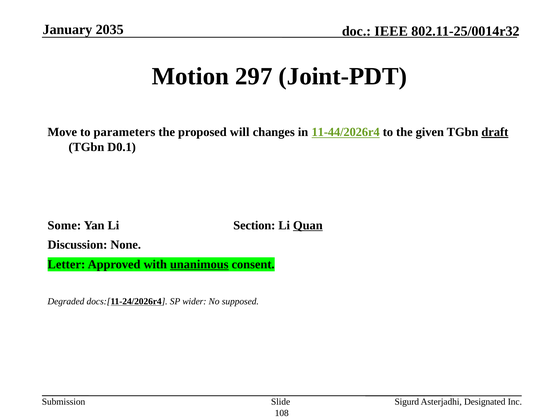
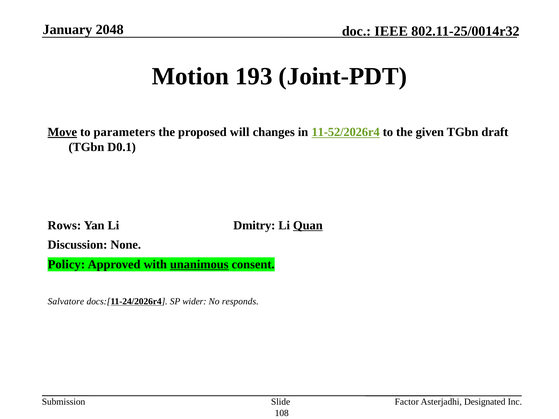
2035: 2035 -> 2048 (110, 30)
297: 297 -> 193 (254, 76)
Move underline: none -> present (62, 132)
11-44/2026r4: 11-44/2026r4 -> 11-52/2026r4 (346, 132)
draft underline: present -> none (495, 132)
Some: Some -> Rows (64, 225)
Section: Section -> Dmitry (254, 225)
Letter: Letter -> Policy (66, 265)
Degraded: Degraded -> Salvatore (66, 302)
supposed: supposed -> responds (240, 302)
Sigurd: Sigurd -> Factor (407, 402)
